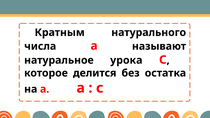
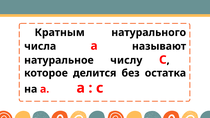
урока: урока -> числу (126, 60)
